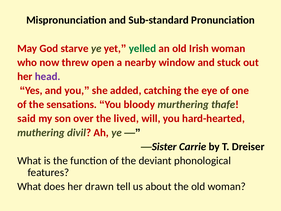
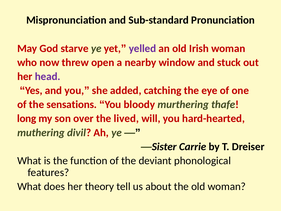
yelled colour: green -> purple (142, 48)
said: said -> long (27, 118)
drawn: drawn -> theory (100, 186)
